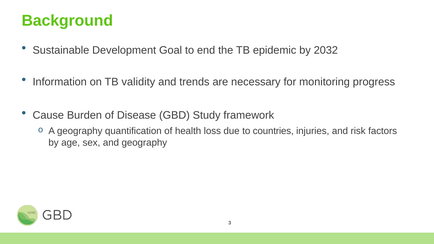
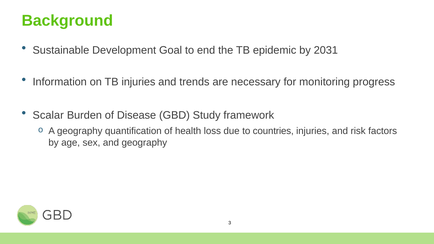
2032: 2032 -> 2031 (326, 50)
TB validity: validity -> injuries (138, 82)
Cause: Cause -> Scalar (48, 115)
